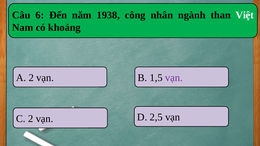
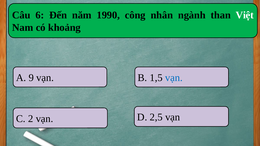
1938: 1938 -> 1990 (108, 15)
A 2: 2 -> 9 (31, 78)
vạn colour: purple -> blue (174, 78)
